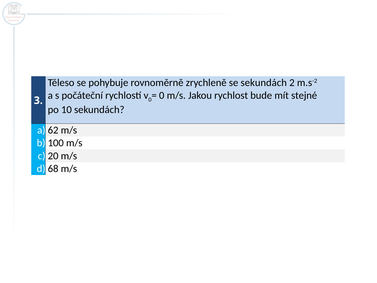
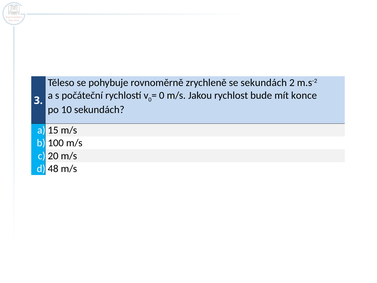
stejné: stejné -> konce (304, 95)
62: 62 -> 15 (53, 130)
68: 68 -> 48 (53, 169)
